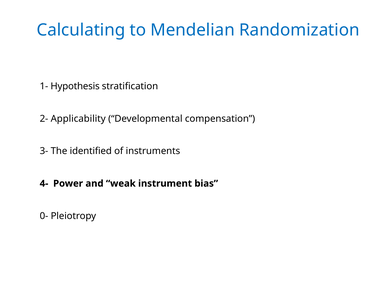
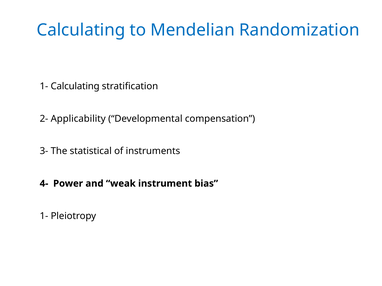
1- Hypothesis: Hypothesis -> Calculating (75, 86)
identified: identified -> statistical (91, 151)
0-: 0- -> 1- (44, 216)
